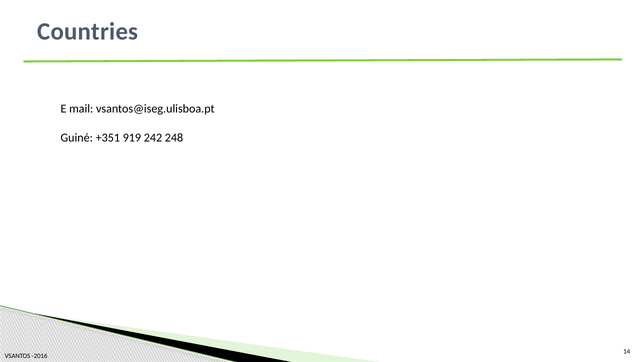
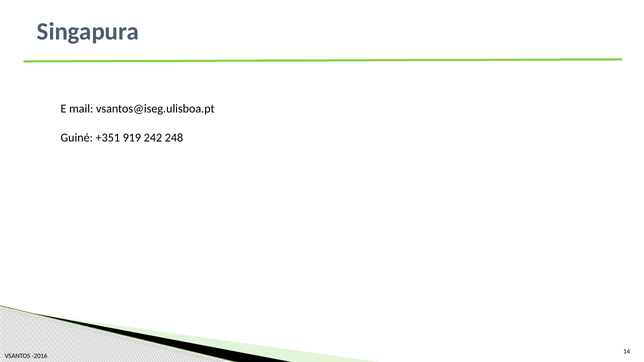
Countries: Countries -> Singapura (88, 32)
